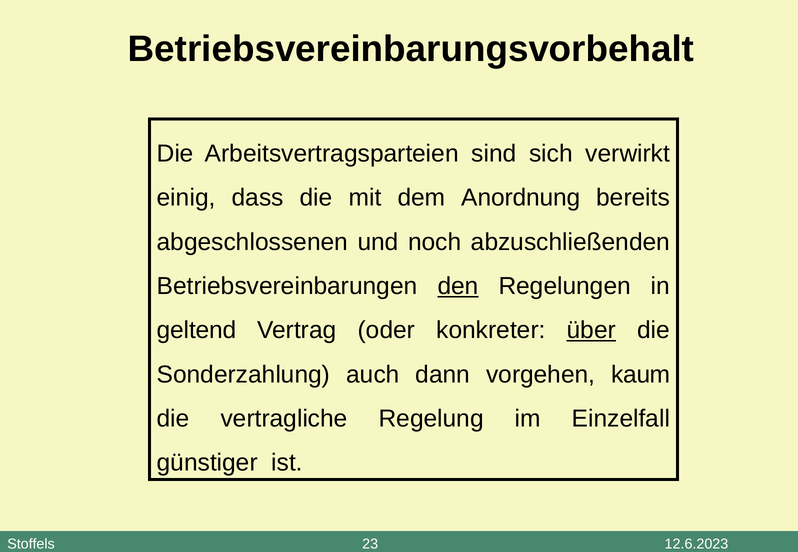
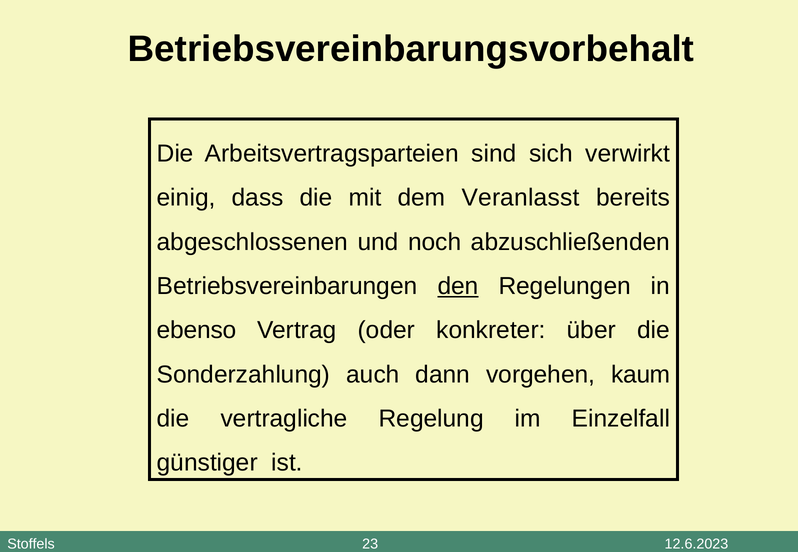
Anordnung: Anordnung -> Veranlasst (521, 198)
geltend: geltend -> ebenso (197, 331)
über underline: present -> none (591, 331)
